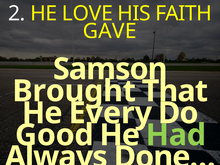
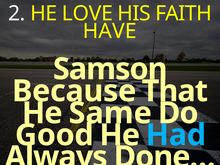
GAVE: GAVE -> HAVE (110, 31)
Brought: Brought -> Because (74, 91)
Every: Every -> Same (110, 113)
Had colour: light green -> light blue (176, 135)
